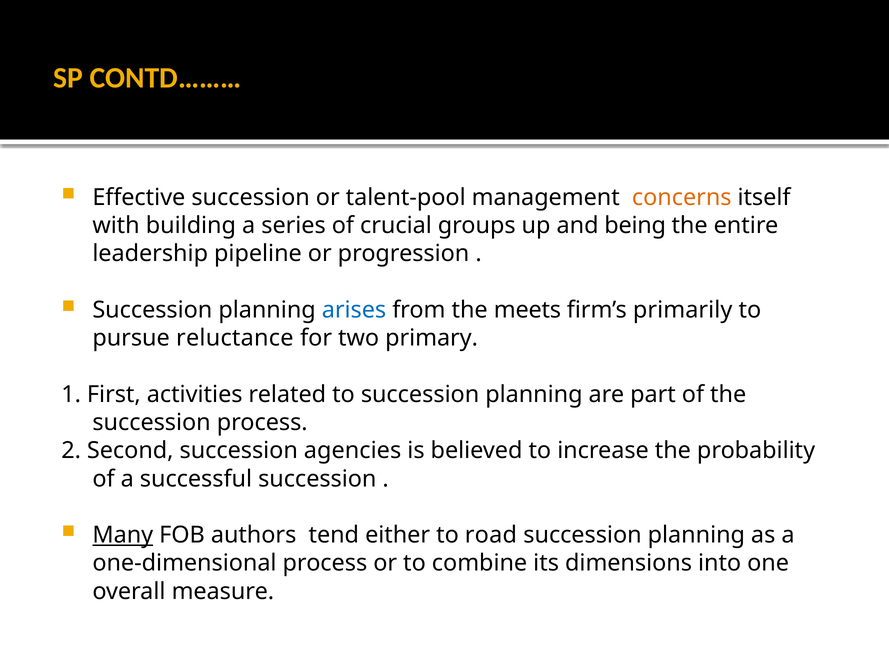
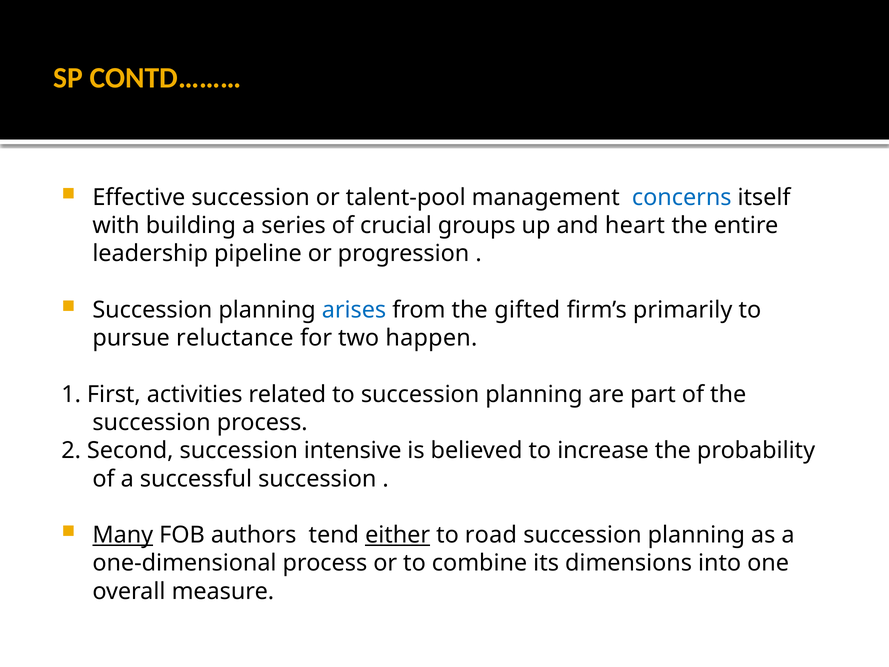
concerns colour: orange -> blue (682, 197)
being: being -> heart (635, 225)
meets: meets -> gifted (527, 310)
primary: primary -> happen (431, 338)
agencies: agencies -> intensive (353, 450)
either underline: none -> present (398, 535)
